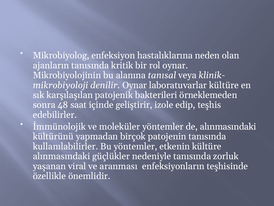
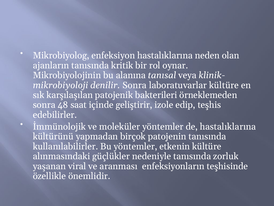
denilir Oynar: Oynar -> Sonra (134, 85)
de alınmasındaki: alınmasındaki -> hastalıklarına (228, 126)
